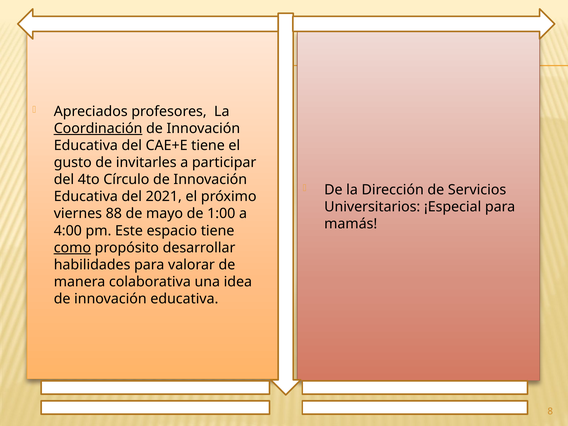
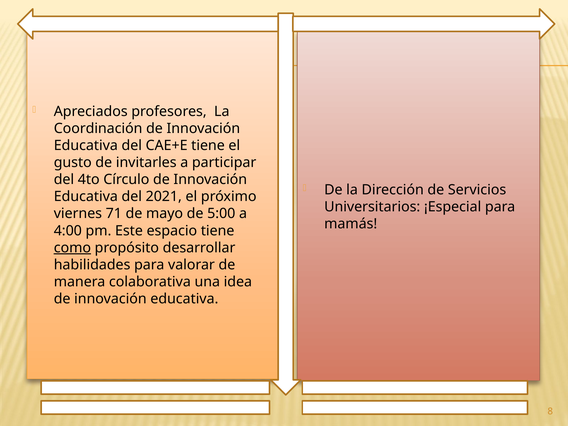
Coordinación underline: present -> none (98, 128)
88: 88 -> 71 (114, 214)
1:00: 1:00 -> 5:00 (221, 214)
